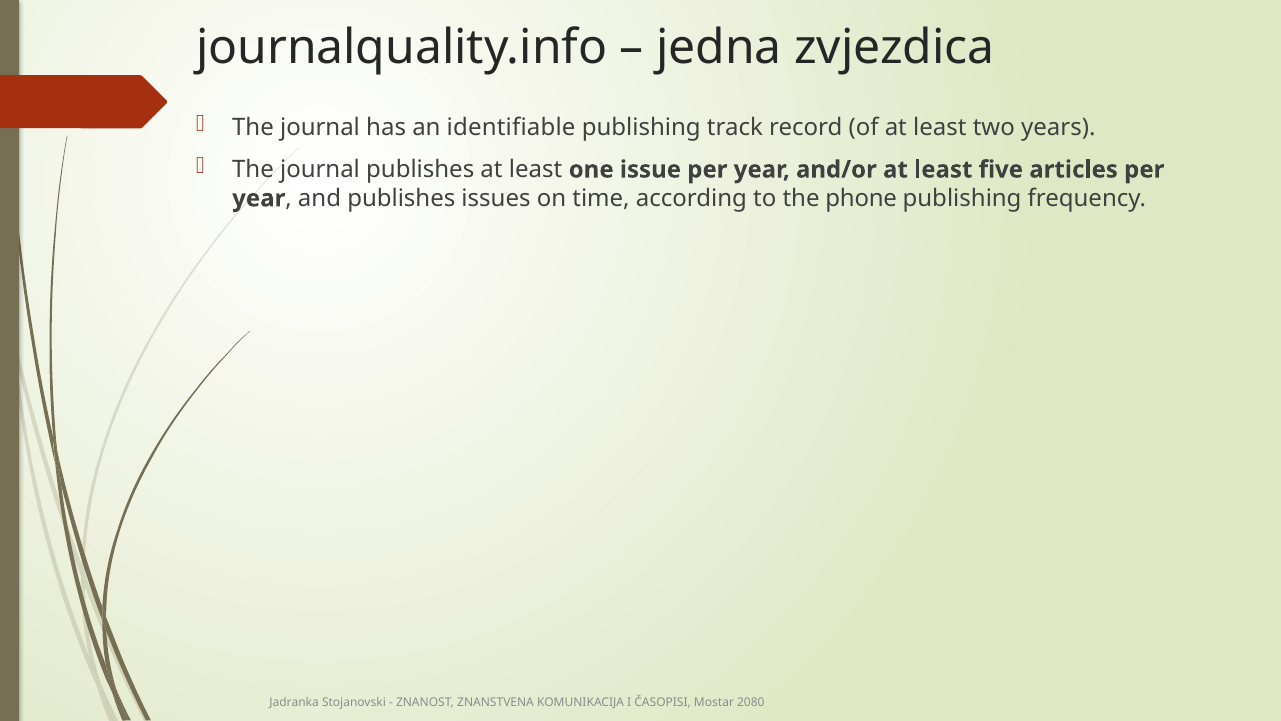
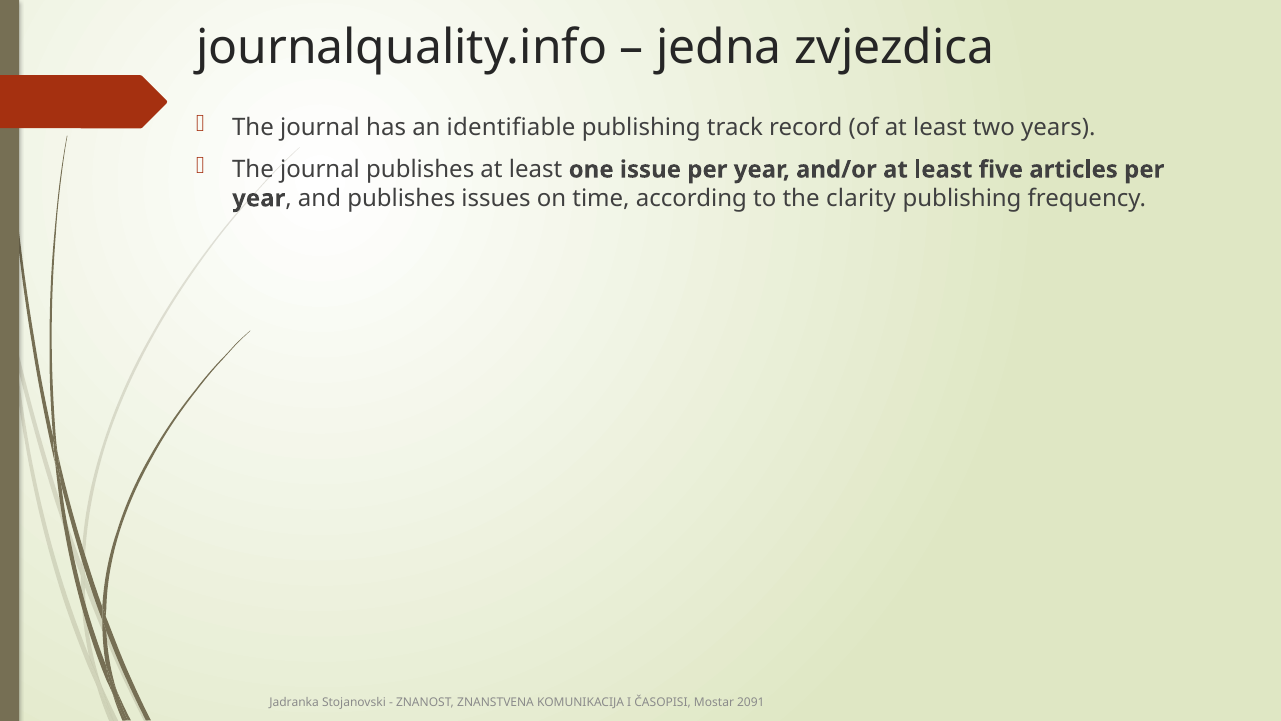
phone: phone -> clarity (861, 198)
2080: 2080 -> 2091 (751, 702)
